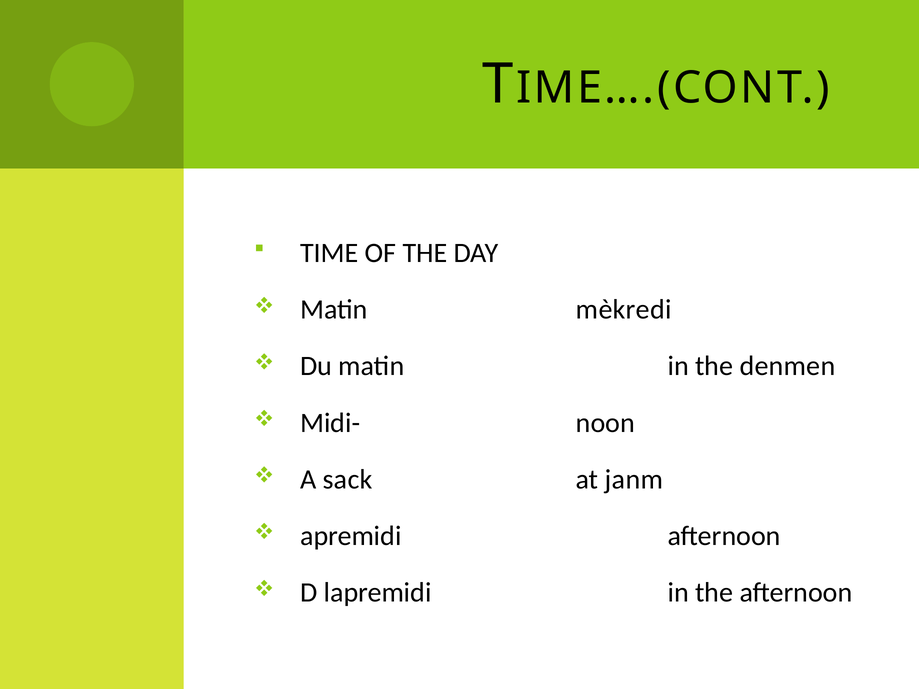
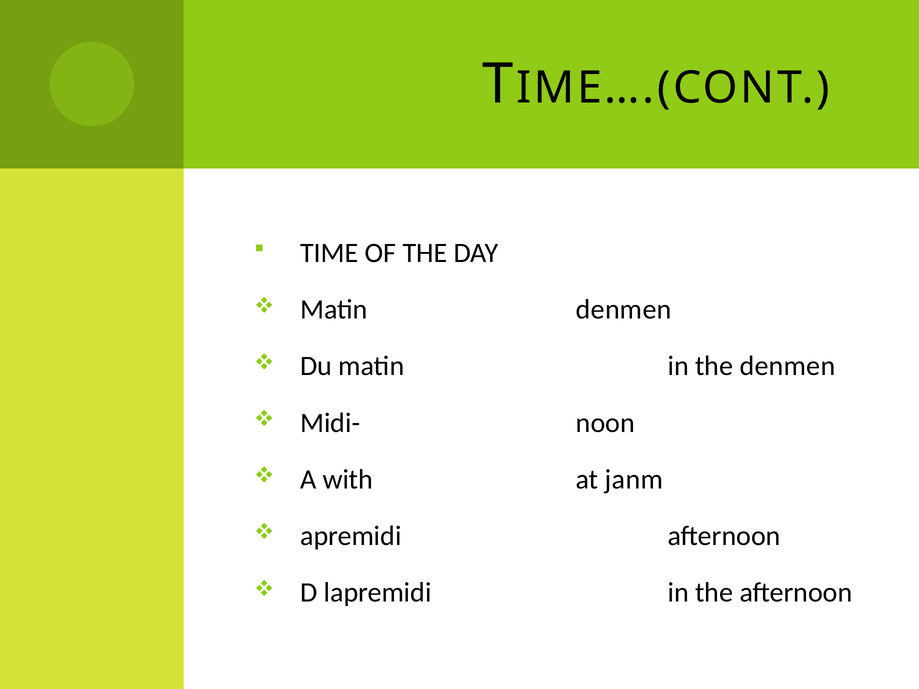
Matin mèkredi: mèkredi -> denmen (624, 310)
sack: sack -> with (348, 480)
